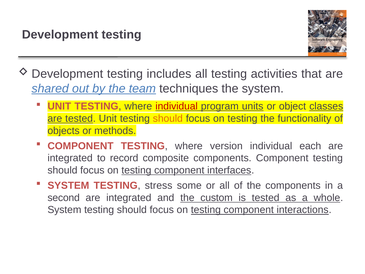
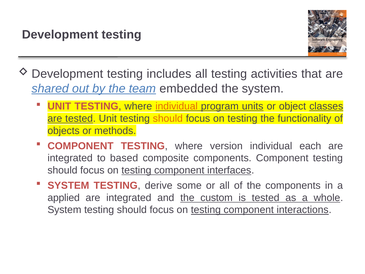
techniques: techniques -> embedded (189, 88)
individual colour: red -> orange (177, 106)
record: record -> based (124, 158)
stress: stress -> derive (159, 185)
second: second -> applied (64, 198)
